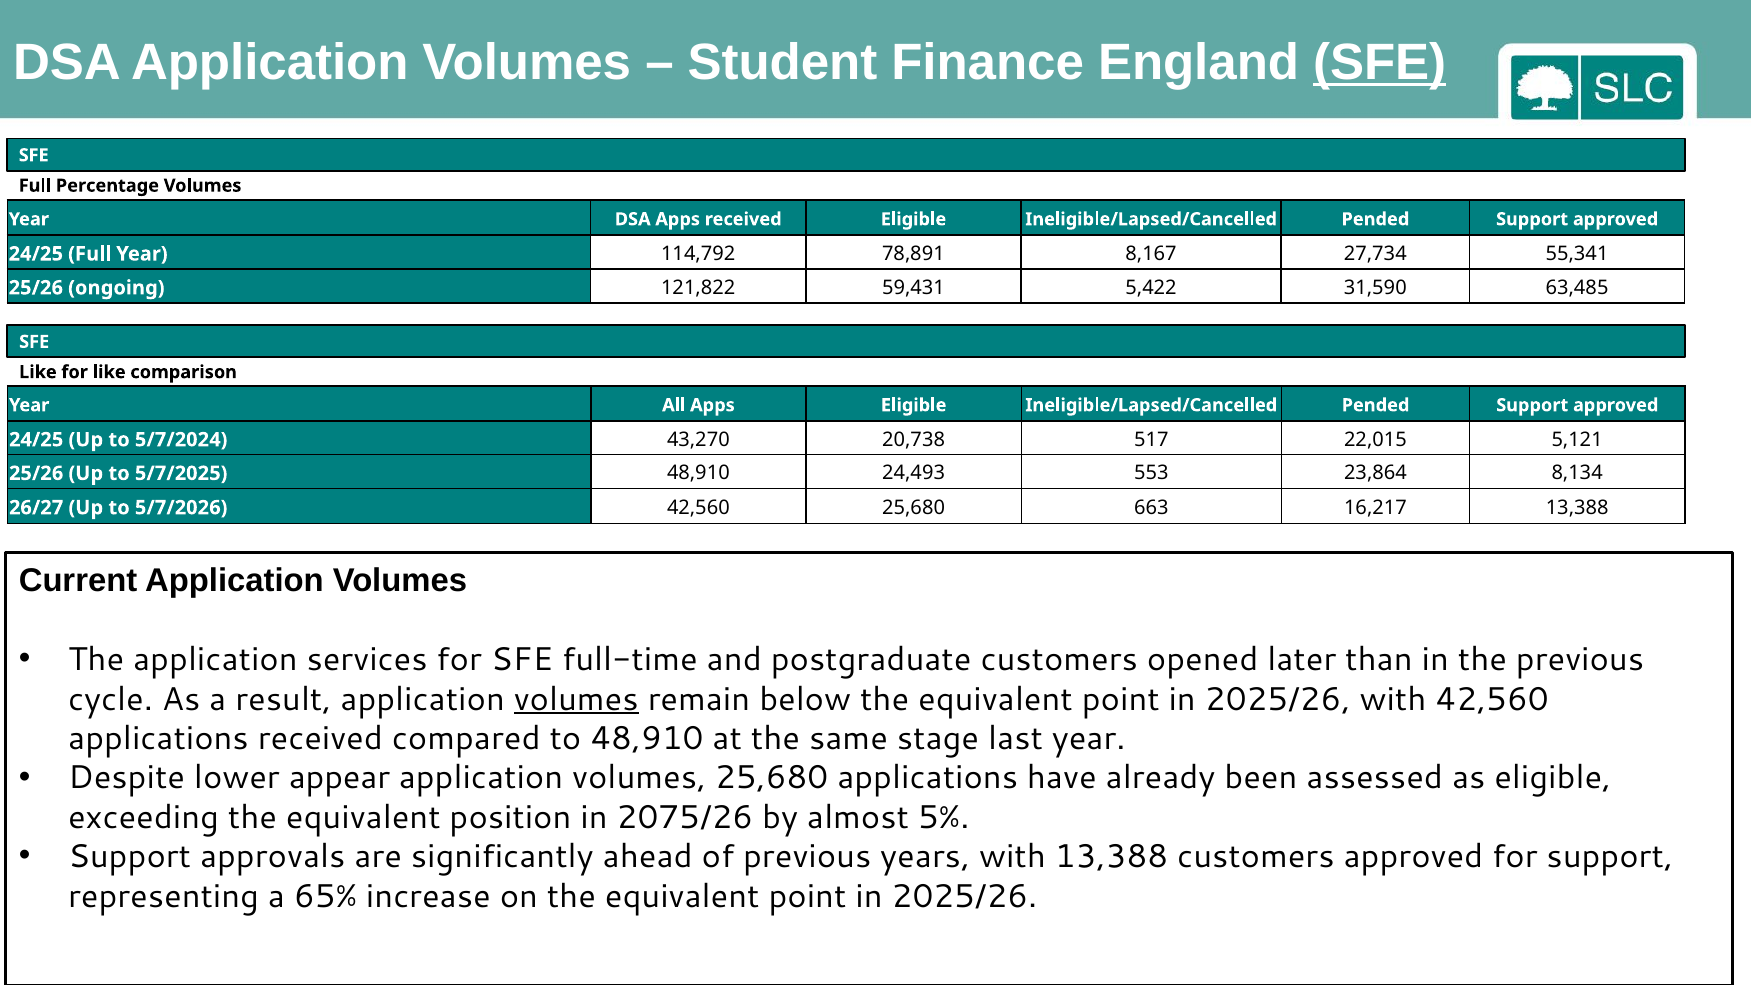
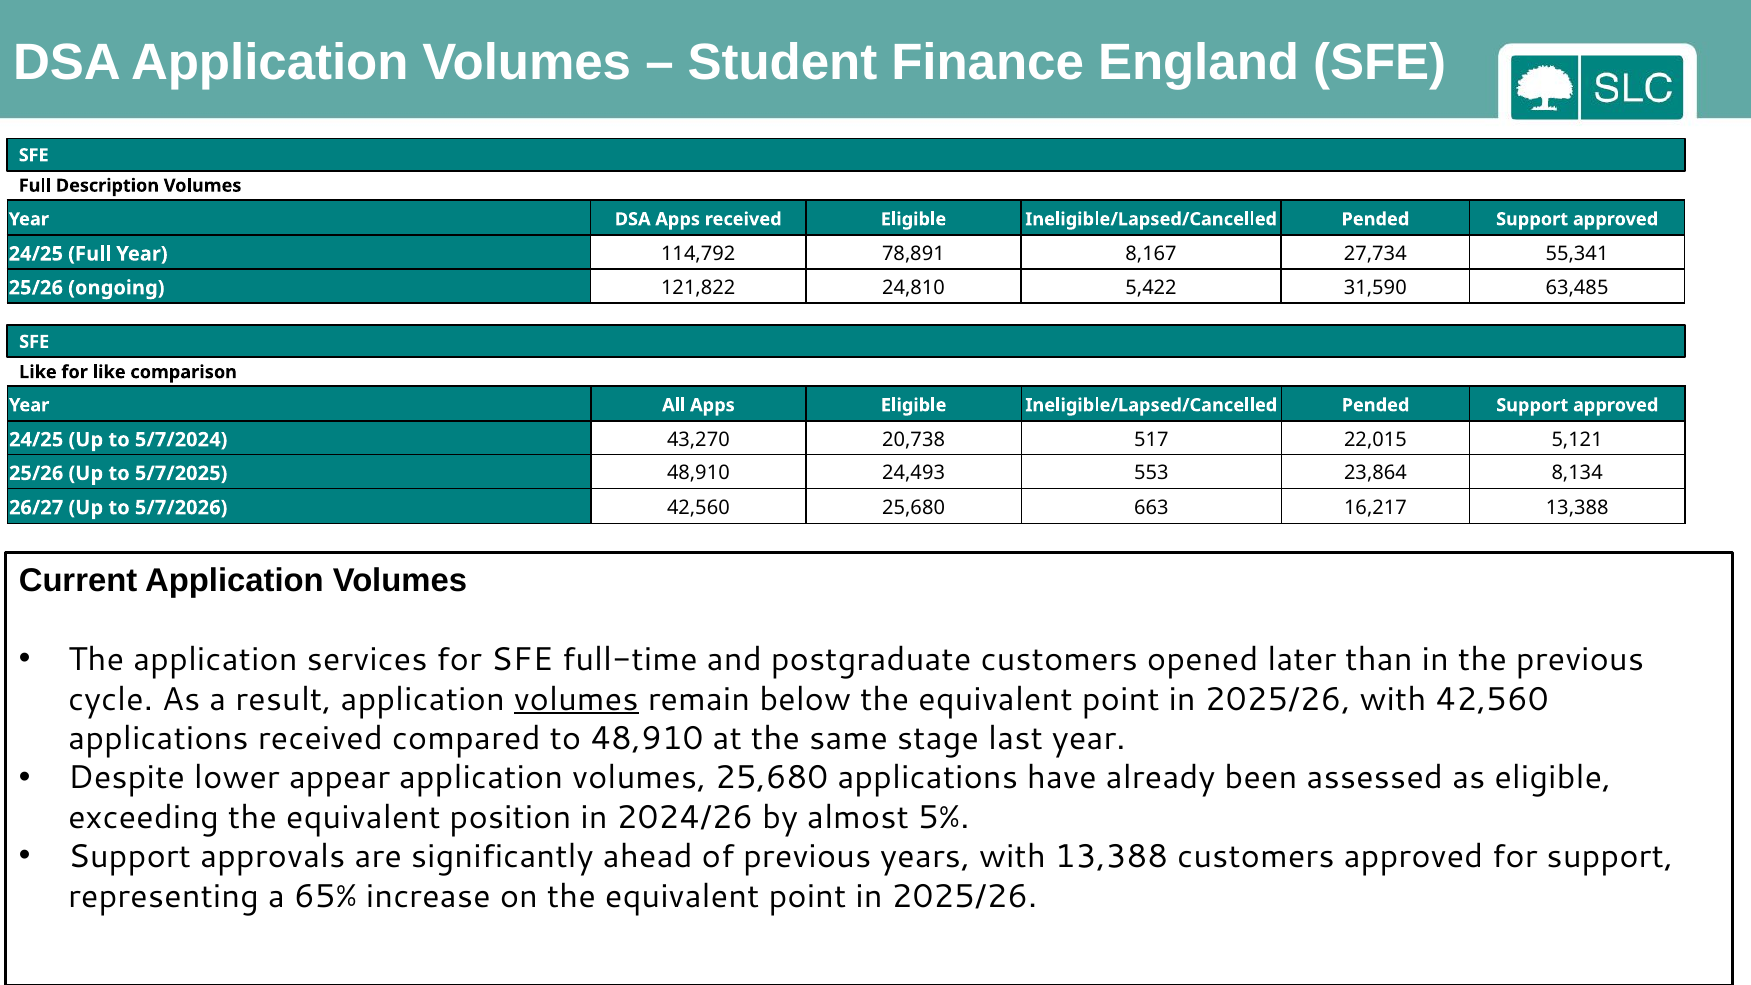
SFE underline: present -> none (1380, 63)
Percentage: Percentage -> Description (107, 186)
59,431: 59,431 -> 24,810 (913, 288)
2075/26: 2075/26 -> 2024/26 (685, 817)
